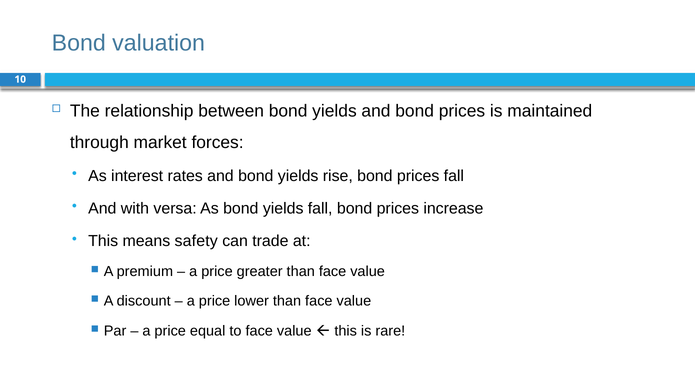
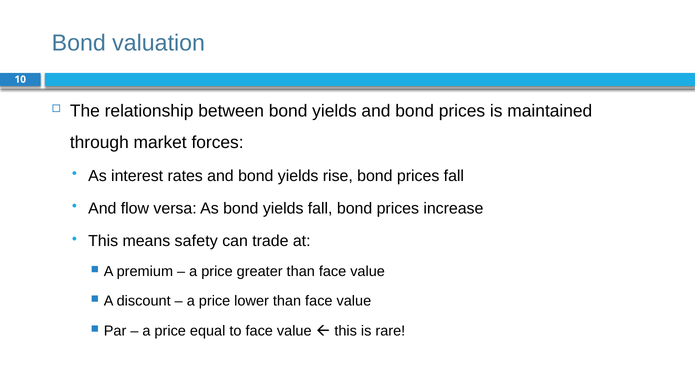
with: with -> flow (135, 208)
